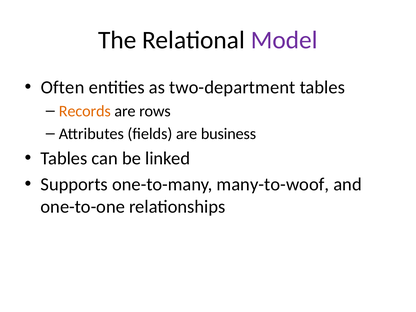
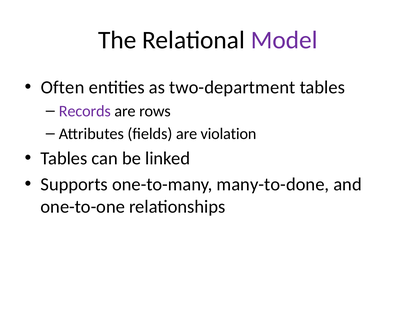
Records colour: orange -> purple (85, 111)
business: business -> violation (228, 134)
many-to-woof: many-to-woof -> many-to-done (273, 184)
